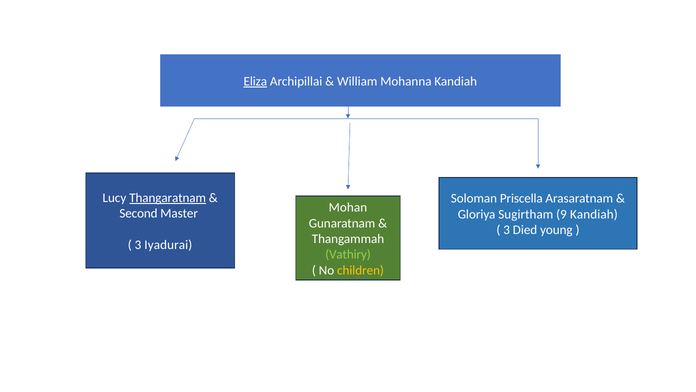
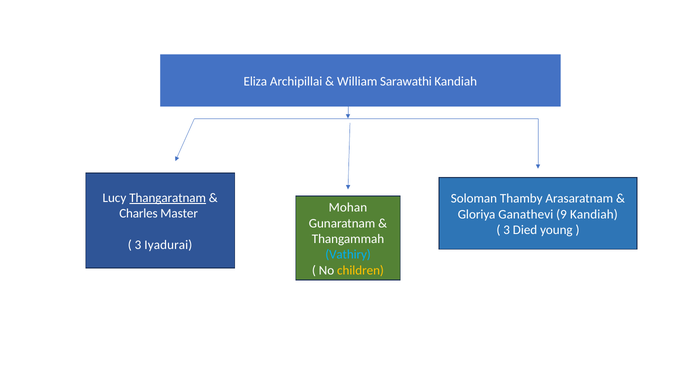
Eliza underline: present -> none (255, 81)
Mohanna: Mohanna -> Sarawathi (406, 81)
Priscella: Priscella -> Thamby (521, 198)
Second: Second -> Charles (138, 213)
Sugirtham: Sugirtham -> Ganathevi (526, 214)
Vathiry colour: light green -> light blue (348, 254)
